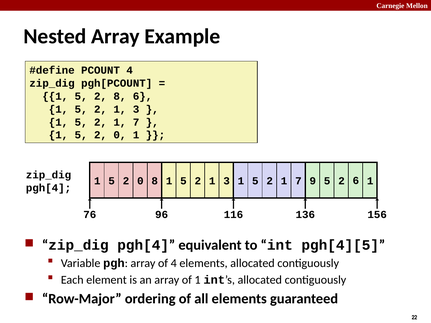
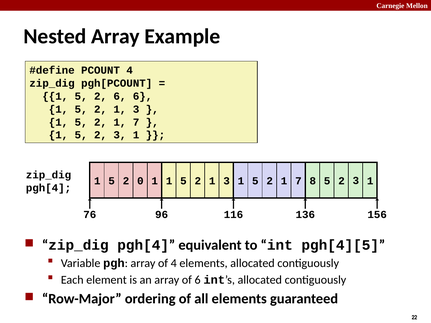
2 8: 8 -> 6 (120, 96)
0: 0 -> 3 (120, 135)
0 8: 8 -> 1 (155, 181)
9: 9 -> 8 (313, 181)
6: 6 -> 3 (356, 181)
of 1: 1 -> 6 (198, 280)
